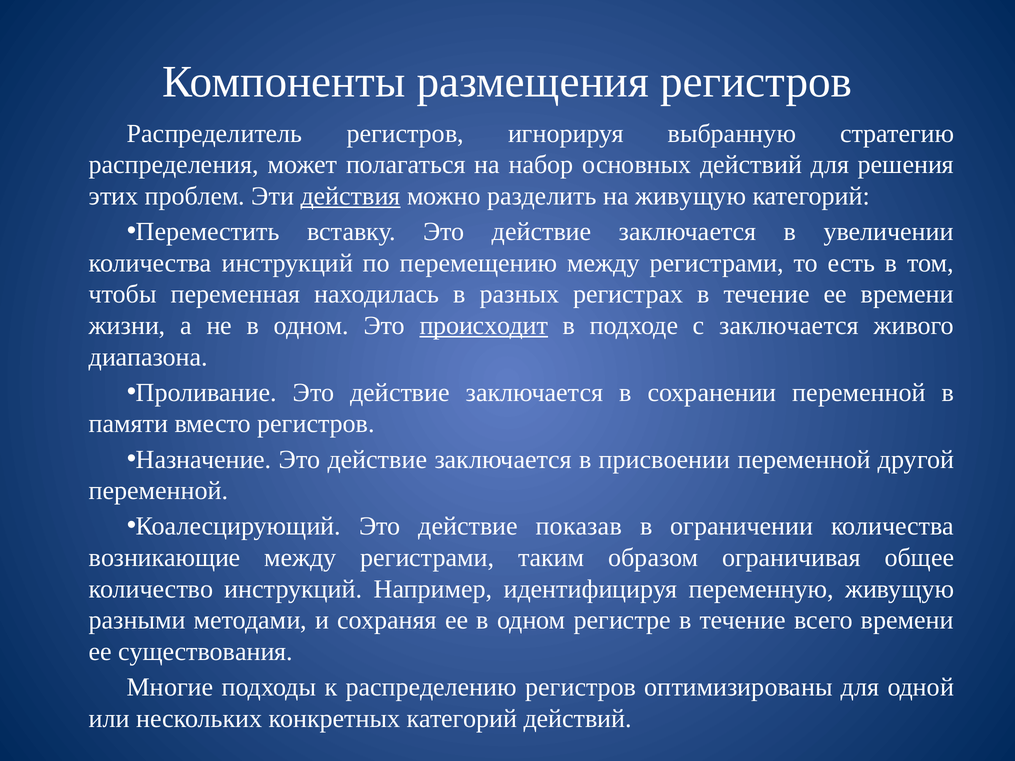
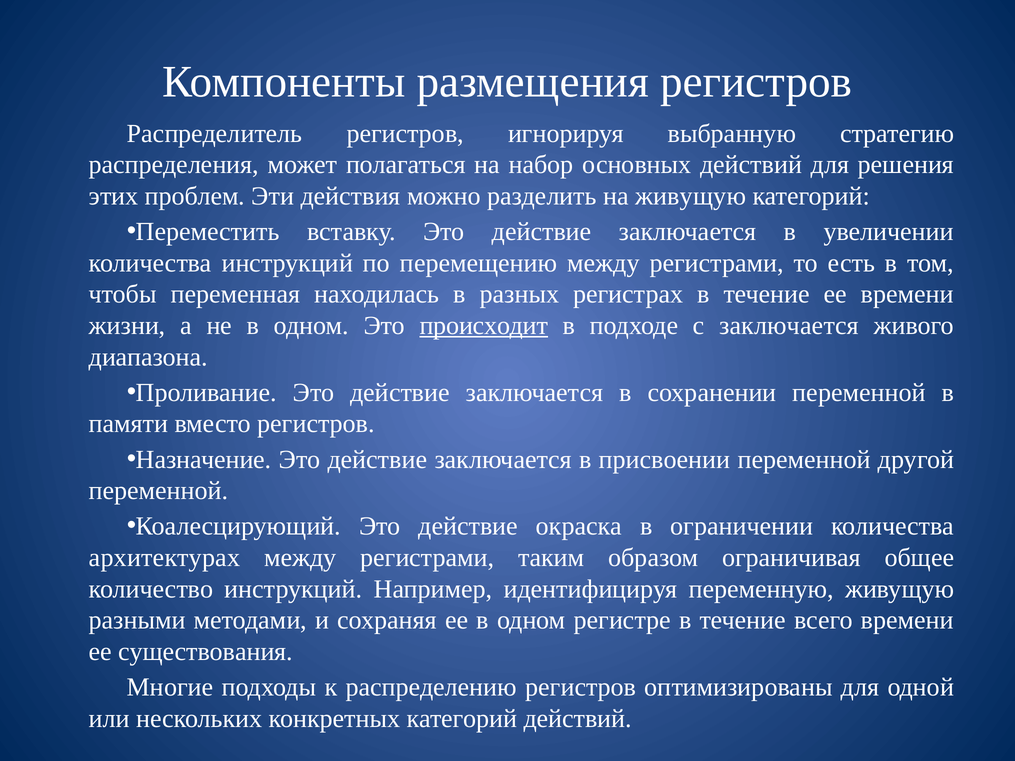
действия underline: present -> none (350, 196)
показав: показав -> окраска (579, 526)
возникающие: возникающие -> архитектурах (165, 558)
